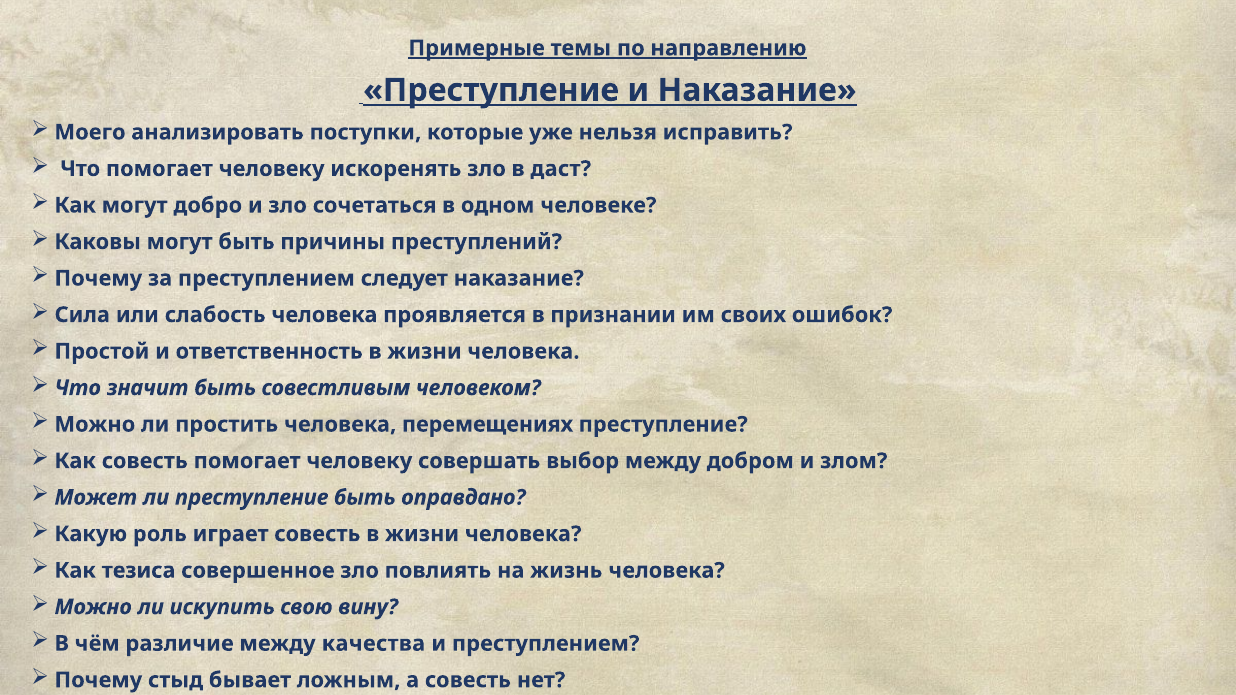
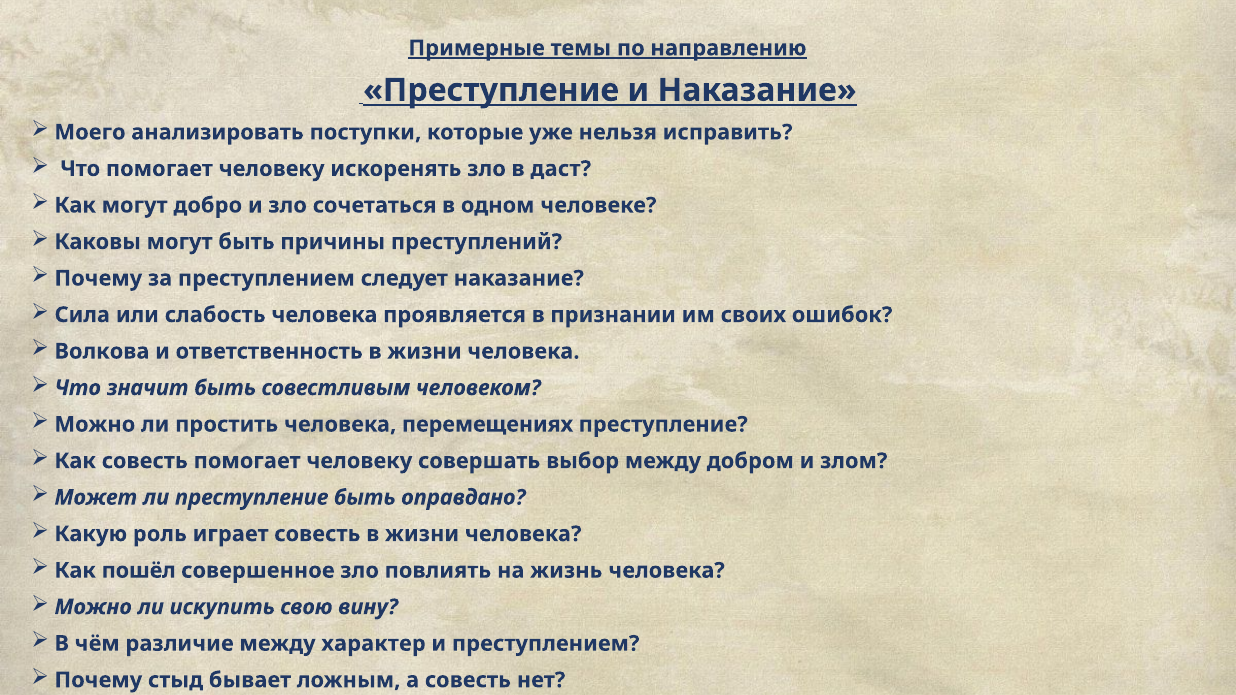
Простой: Простой -> Волкова (102, 351)
тезиса: тезиса -> пошёл (139, 571)
качества: качества -> характер (374, 644)
